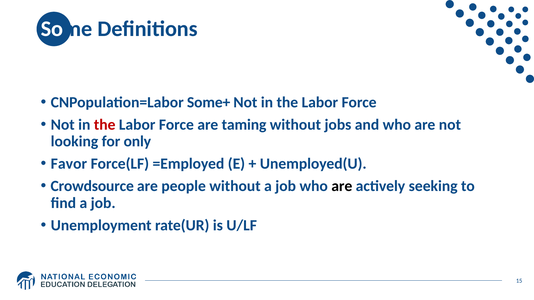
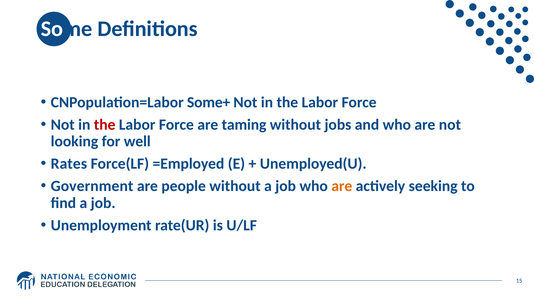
only: only -> well (137, 142)
Favor: Favor -> Rates (69, 164)
Crowdsource: Crowdsource -> Government (92, 186)
are colour: black -> orange (342, 186)
